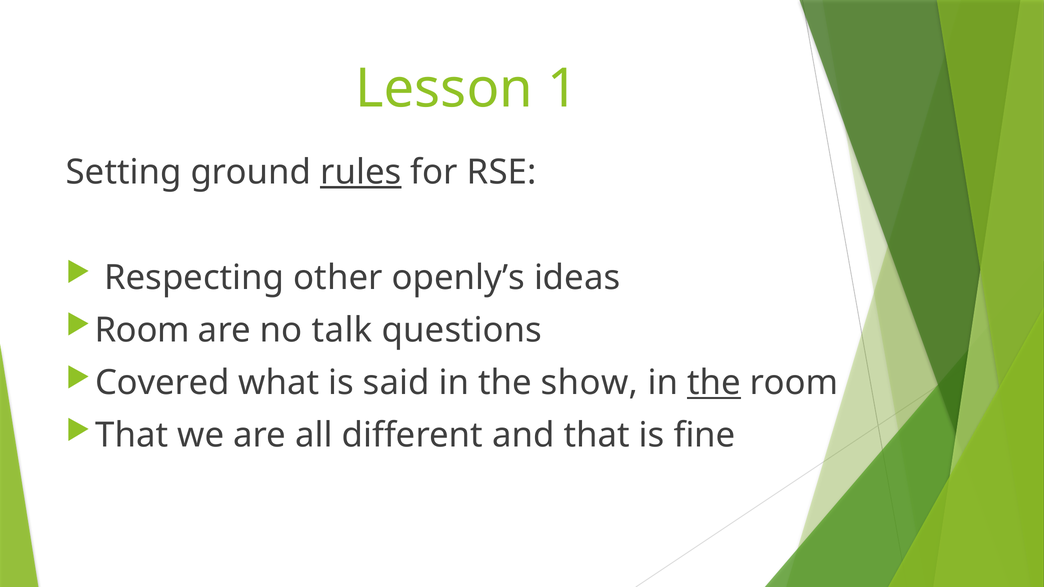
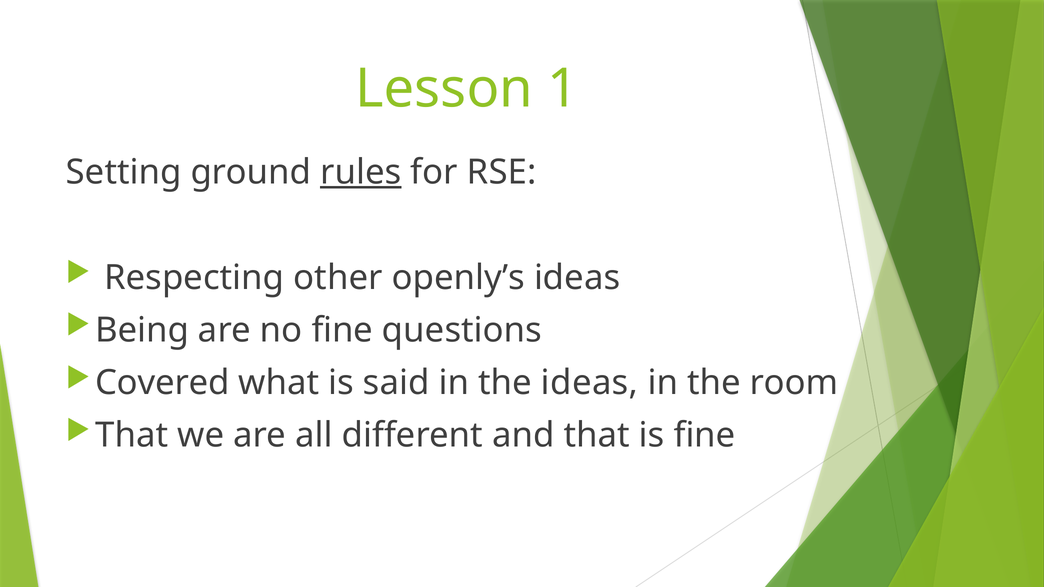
Room: Room -> Being (142, 330)
no talk: talk -> fine (342, 330)
the show: show -> ideas (590, 383)
the underline: present -> none (714, 383)
